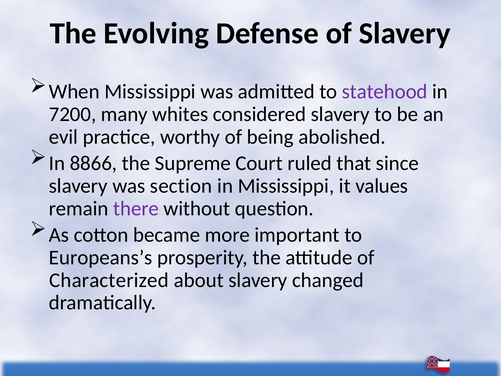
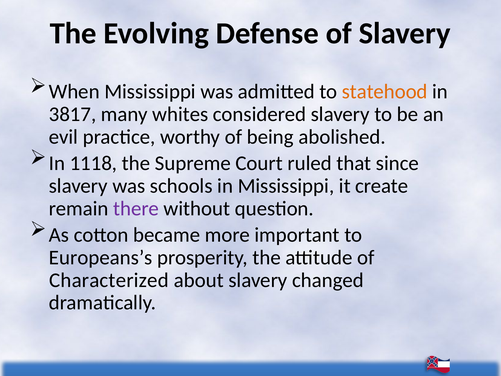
statehood colour: purple -> orange (385, 92)
7200: 7200 -> 3817 (73, 114)
8866: 8866 -> 1118 (93, 163)
section: section -> schools (181, 186)
values: values -> create (382, 186)
